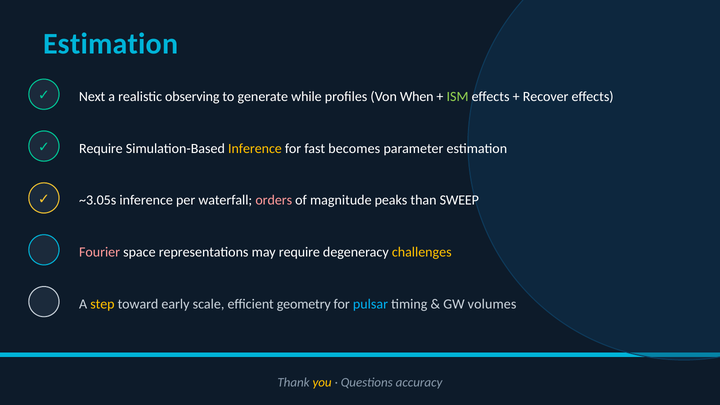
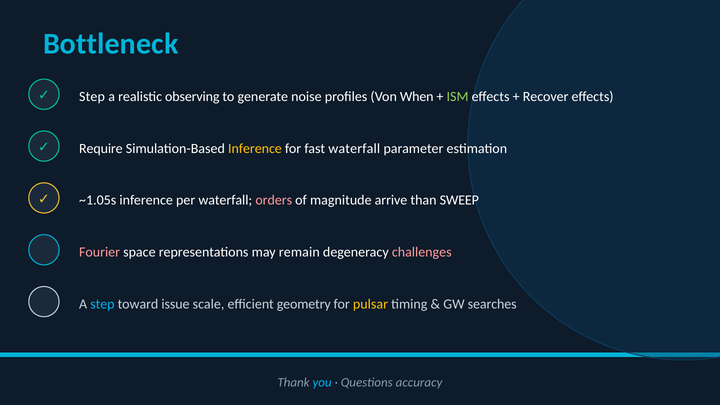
Estimation: Estimation -> Bottleneck (111, 44)
Next: Next -> Step (92, 97)
while: while -> noise (306, 97)
fast becomes: becomes -> waterfall (354, 149)
~3.05s: ~3.05s -> ~1.05s (98, 200)
peaks: peaks -> arrive (391, 200)
may require: require -> remain (299, 252)
challenges colour: yellow -> pink (422, 252)
step colour: yellow -> light blue (102, 304)
early: early -> issue (176, 304)
pulsar colour: light blue -> yellow (371, 304)
volumes: volumes -> searches (492, 304)
you colour: yellow -> light blue (322, 382)
